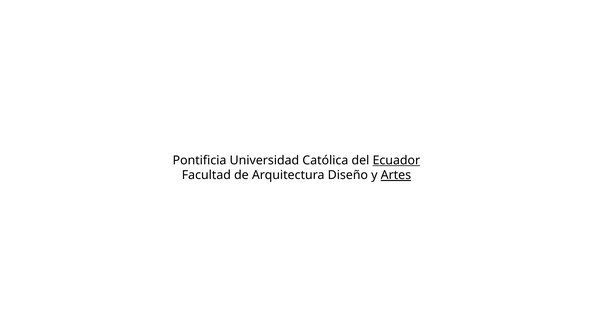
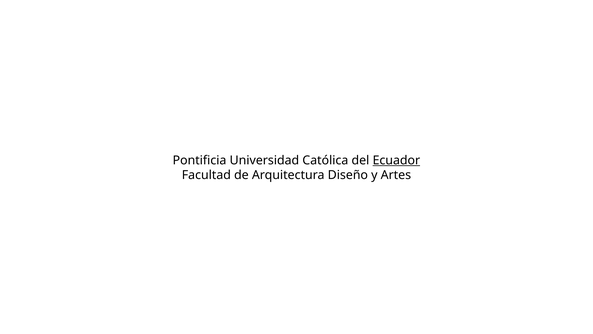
Artes underline: present -> none (396, 175)
